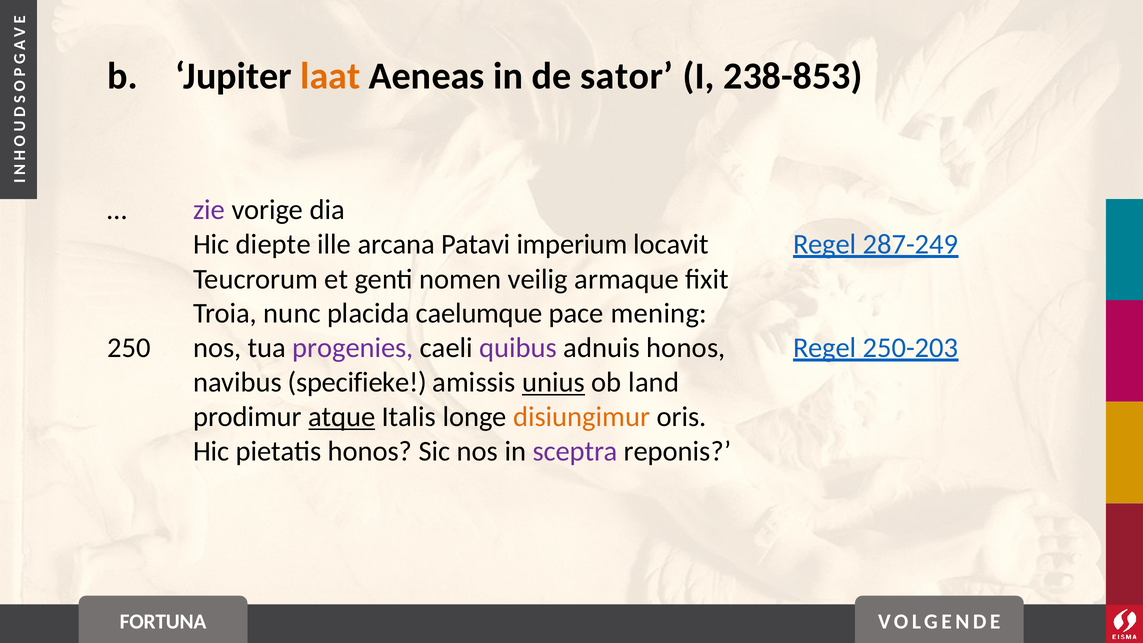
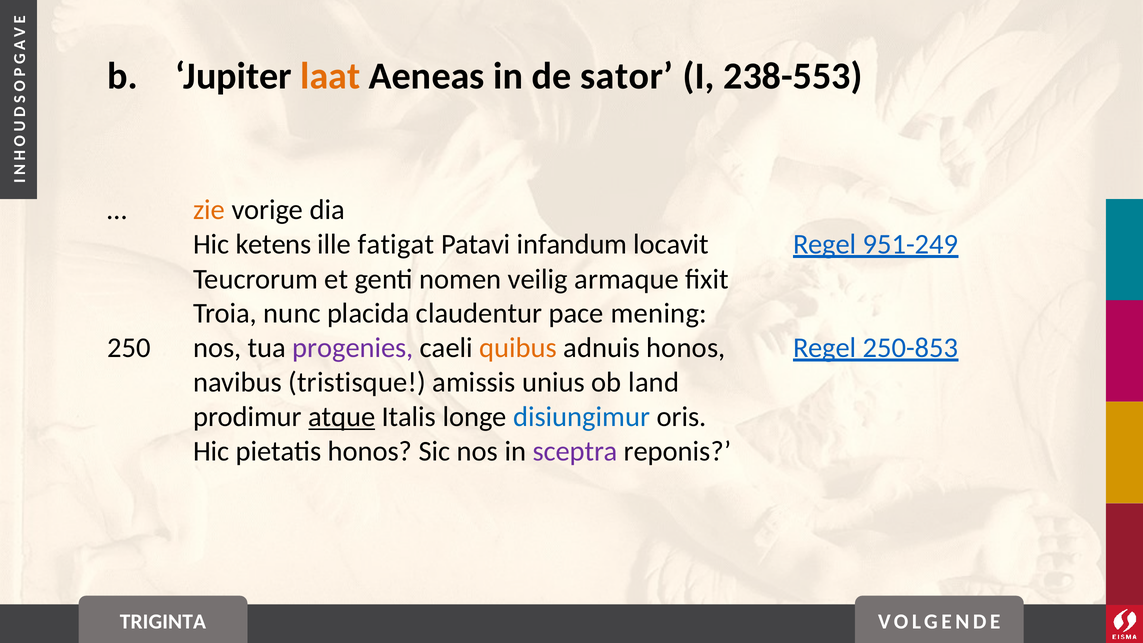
238-853: 238-853 -> 238-553 (793, 76)
zie colour: purple -> orange (209, 210)
diepte: diepte -> ketens (273, 244)
arcana: arcana -> fatigat (396, 244)
imperium: imperium -> infandum (572, 244)
287-249: 287-249 -> 951-249 (911, 244)
caelumque: caelumque -> claudentur (479, 313)
quibus colour: purple -> orange (518, 348)
250-203: 250-203 -> 250-853 (911, 348)
specifieke: specifieke -> tristisque (357, 383)
unius underline: present -> none (553, 383)
disiungimur colour: orange -> blue (582, 417)
FORTUNA: FORTUNA -> TRIGINTA (163, 622)
